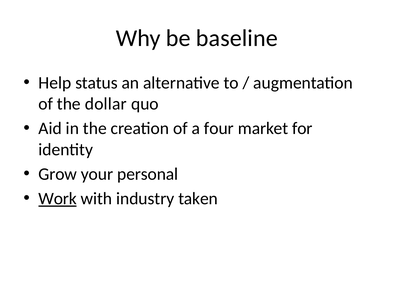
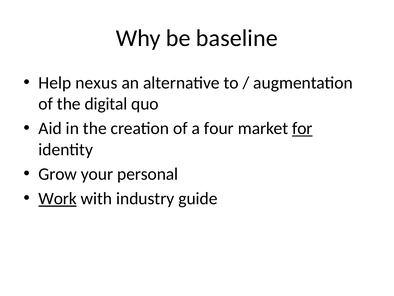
status: status -> nexus (96, 83)
dollar: dollar -> digital (106, 104)
for underline: none -> present (302, 128)
taken: taken -> guide (198, 198)
